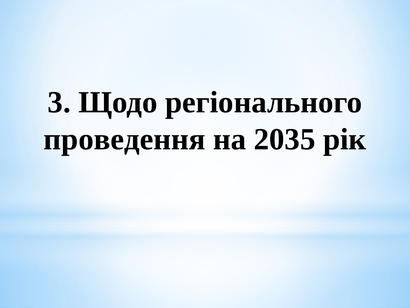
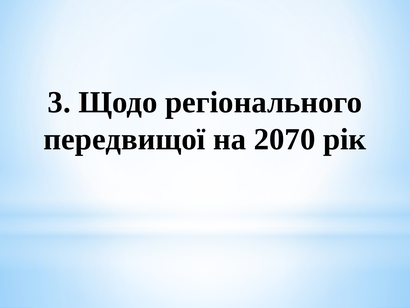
проведення: проведення -> передвищої (124, 139)
2035: 2035 -> 2070 (285, 139)
